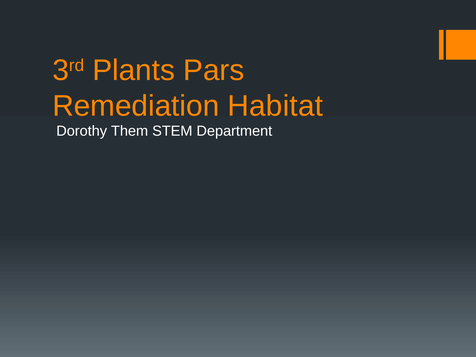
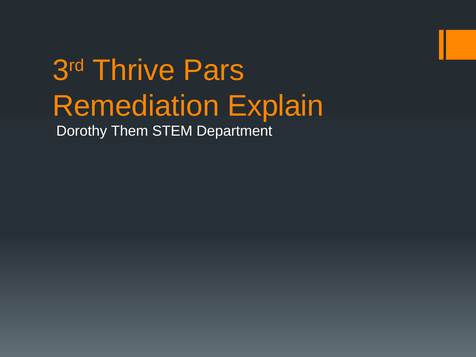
Plants: Plants -> Thrive (134, 70)
Habitat: Habitat -> Explain (276, 106)
